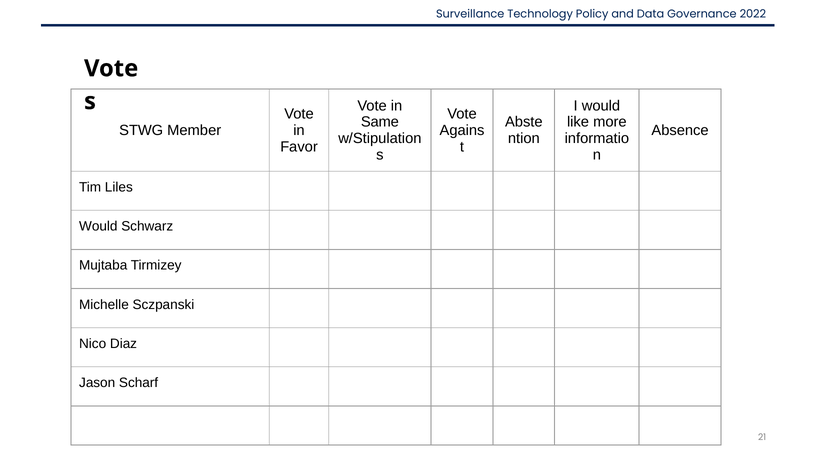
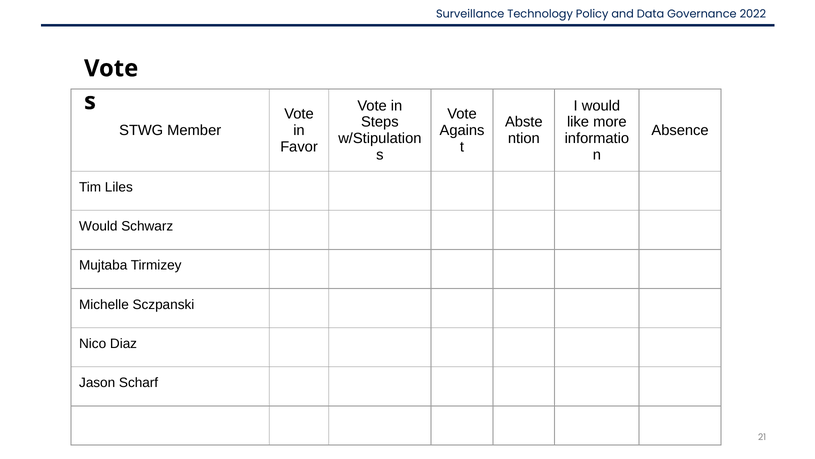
Same: Same -> Steps (380, 122)
